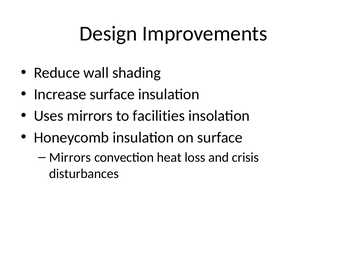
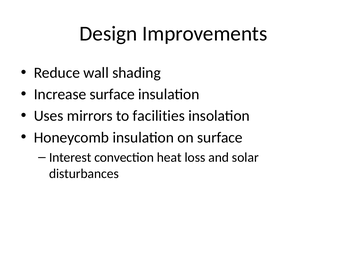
Mirrors: Mirrors -> Interest (70, 158)
crisis: crisis -> solar (245, 158)
